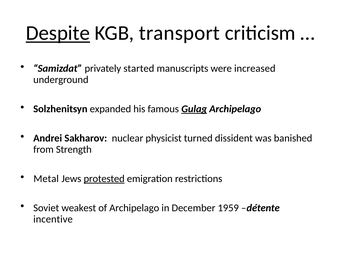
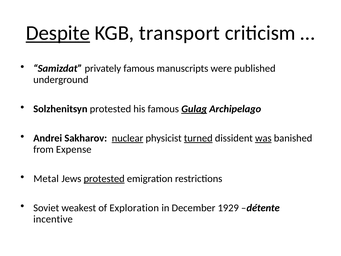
privately started: started -> famous (139, 68)
increased: increased -> published (255, 68)
Solzhenitsyn expanded: expanded -> protested (110, 109)
nuclear underline: none -> present (128, 138)
turned underline: none -> present (198, 138)
was underline: none -> present (263, 138)
Strength: Strength -> Expense (74, 149)
of Archipelago: Archipelago -> Exploration (134, 208)
1959: 1959 -> 1929 (228, 208)
